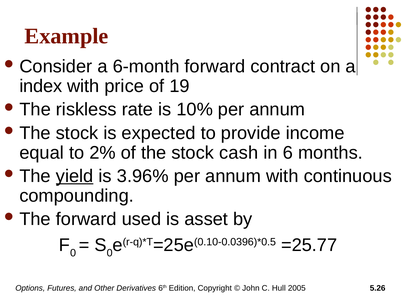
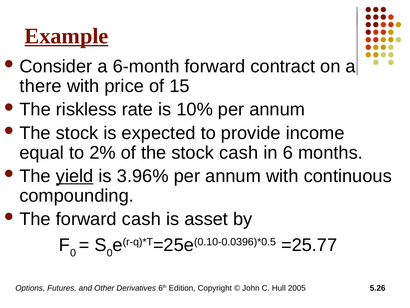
Example underline: none -> present (66, 36)
index: index -> there (41, 86)
19: 19 -> 15 (180, 86)
forward used: used -> cash (141, 219)
